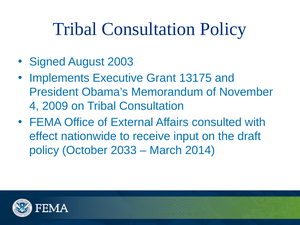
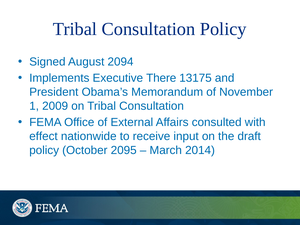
2003: 2003 -> 2094 (121, 62)
Grant: Grant -> There (161, 78)
4: 4 -> 1 (34, 106)
2033: 2033 -> 2095 (124, 150)
